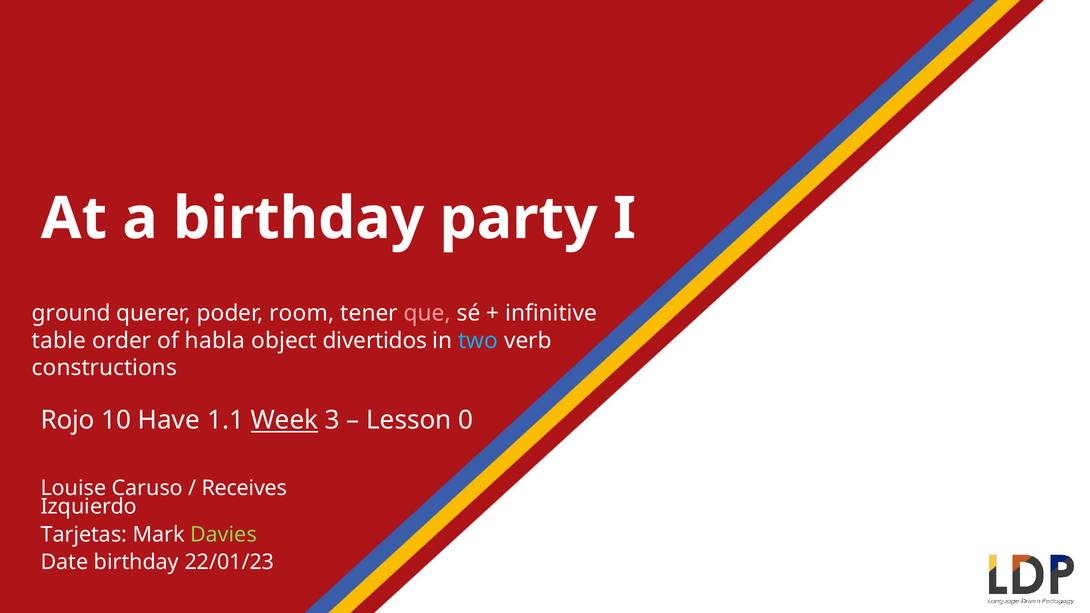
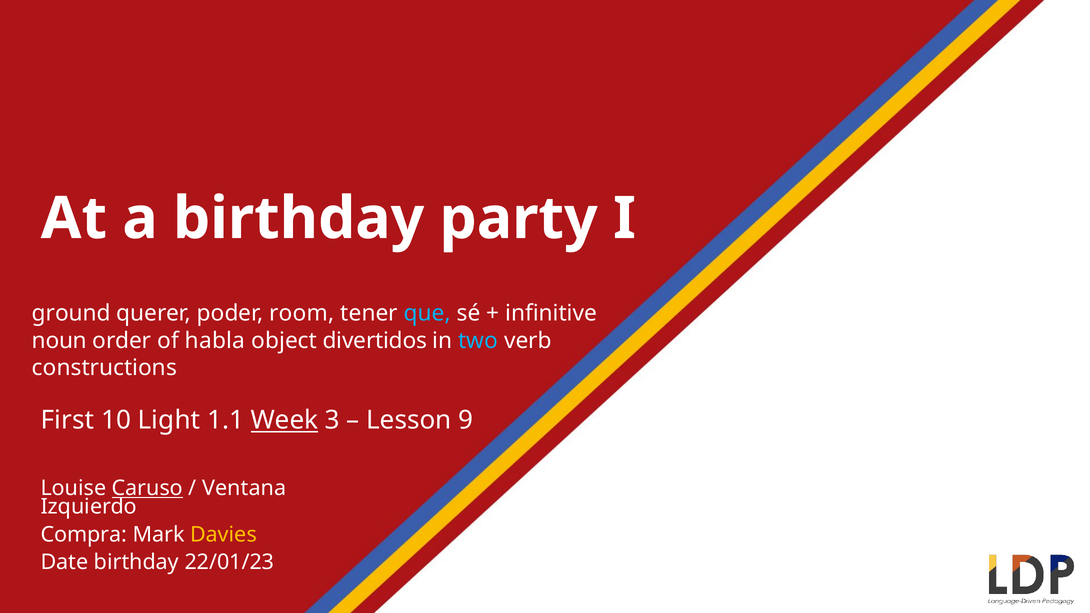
que colour: pink -> light blue (427, 313)
table: table -> noun (59, 341)
Rojo: Rojo -> First (67, 420)
Have: Have -> Light (169, 420)
0: 0 -> 9 (466, 420)
Caruso underline: none -> present (147, 488)
Receives: Receives -> Ventana (244, 488)
Tarjetas: Tarjetas -> Compra (84, 535)
Davies colour: light green -> yellow (224, 535)
